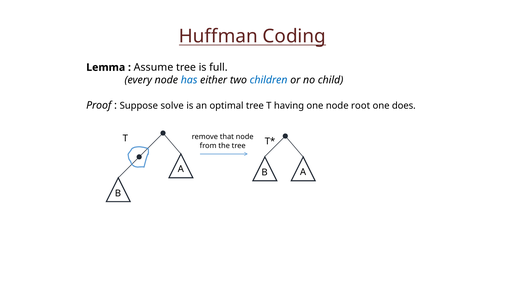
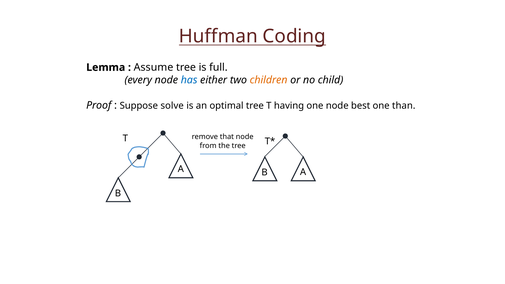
children colour: blue -> orange (269, 80)
root: root -> best (361, 106)
does: does -> than (404, 106)
